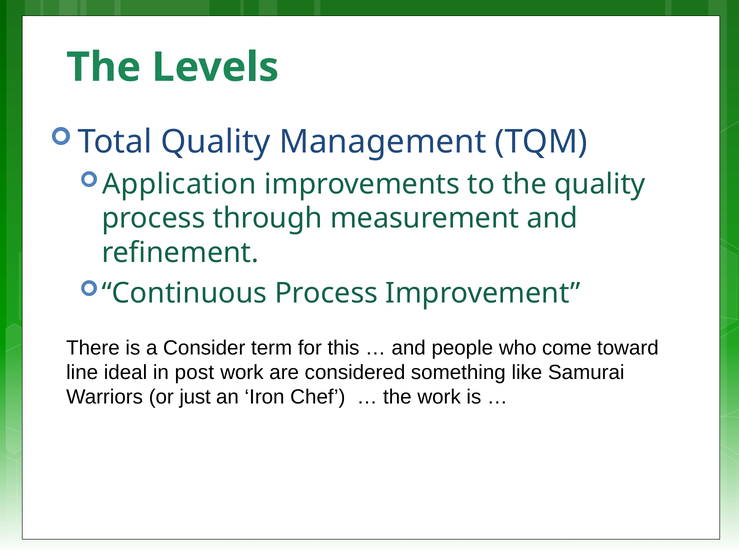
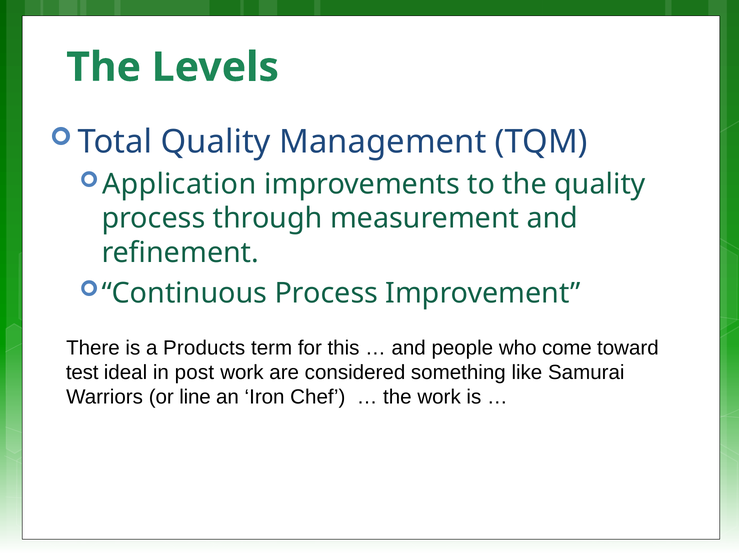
Consider: Consider -> Products (204, 348)
line: line -> test (82, 373)
just: just -> line (195, 397)
